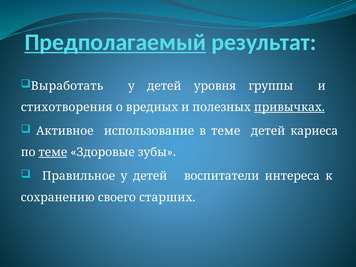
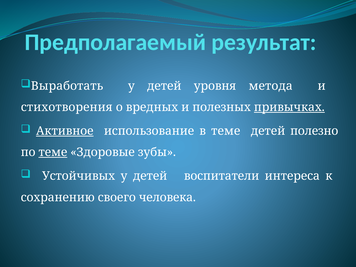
Предполагаемый underline: present -> none (115, 42)
группы: группы -> метода (271, 86)
Активное underline: none -> present (65, 131)
кариеса: кариеса -> полезно (314, 131)
Правильное: Правильное -> Устойчивых (79, 176)
старших: старших -> человека (167, 197)
